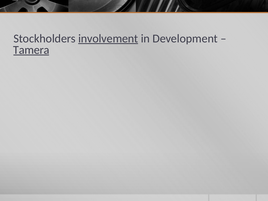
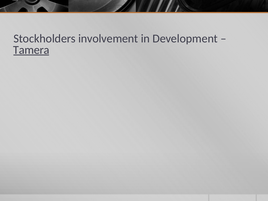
involvement underline: present -> none (108, 38)
